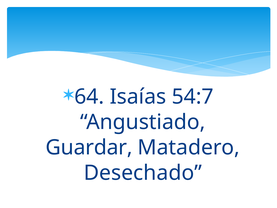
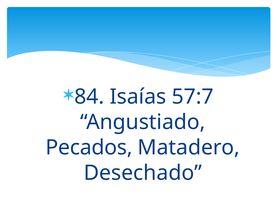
64: 64 -> 84 (89, 97)
54:7: 54:7 -> 57:7 (193, 97)
Guardar: Guardar -> Pecados (89, 147)
